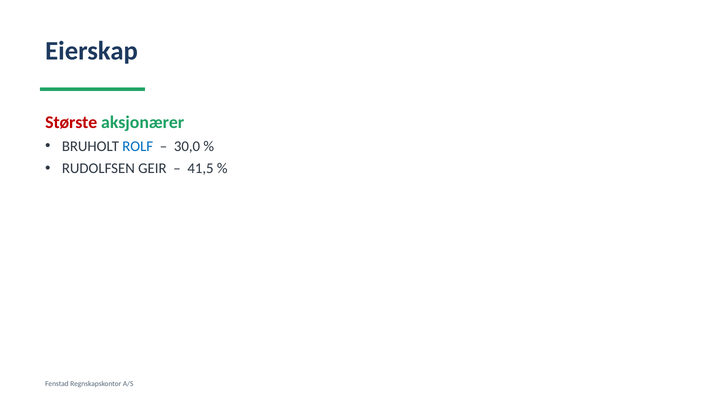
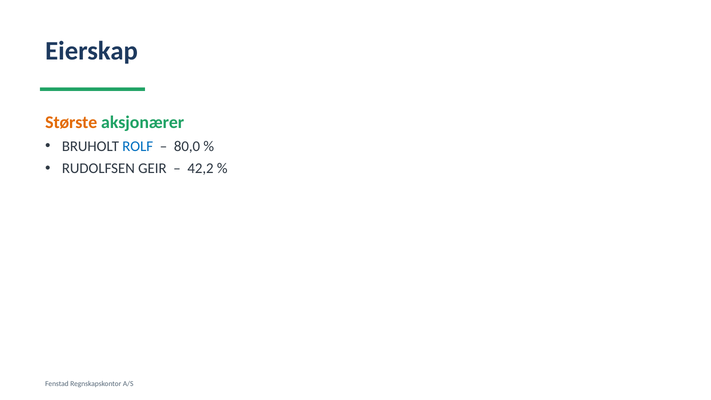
Største colour: red -> orange (71, 122)
30,0: 30,0 -> 80,0 (187, 146)
41,5: 41,5 -> 42,2 (201, 168)
